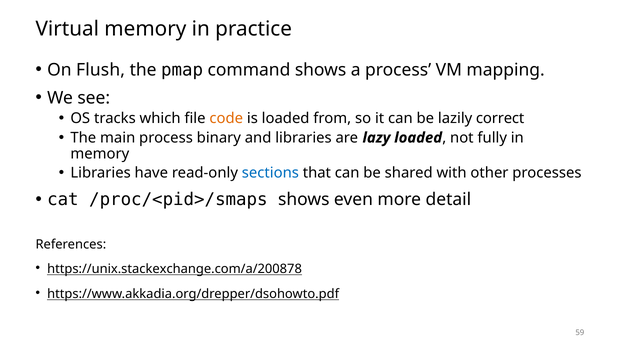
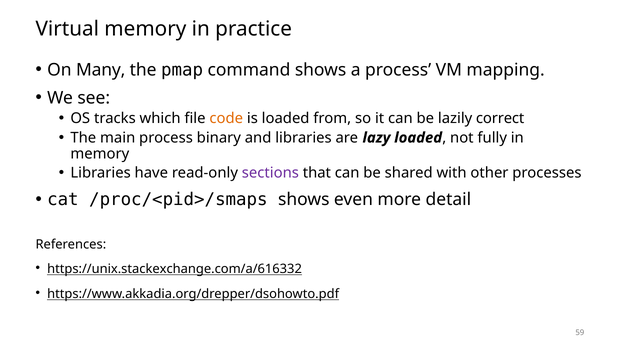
Flush: Flush -> Many (101, 70)
sections colour: blue -> purple (270, 173)
https://unix.stackexchange.com/a/200878: https://unix.stackexchange.com/a/200878 -> https://unix.stackexchange.com/a/616332 (175, 269)
